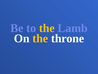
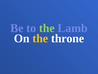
the colour: yellow -> light green (47, 28)
